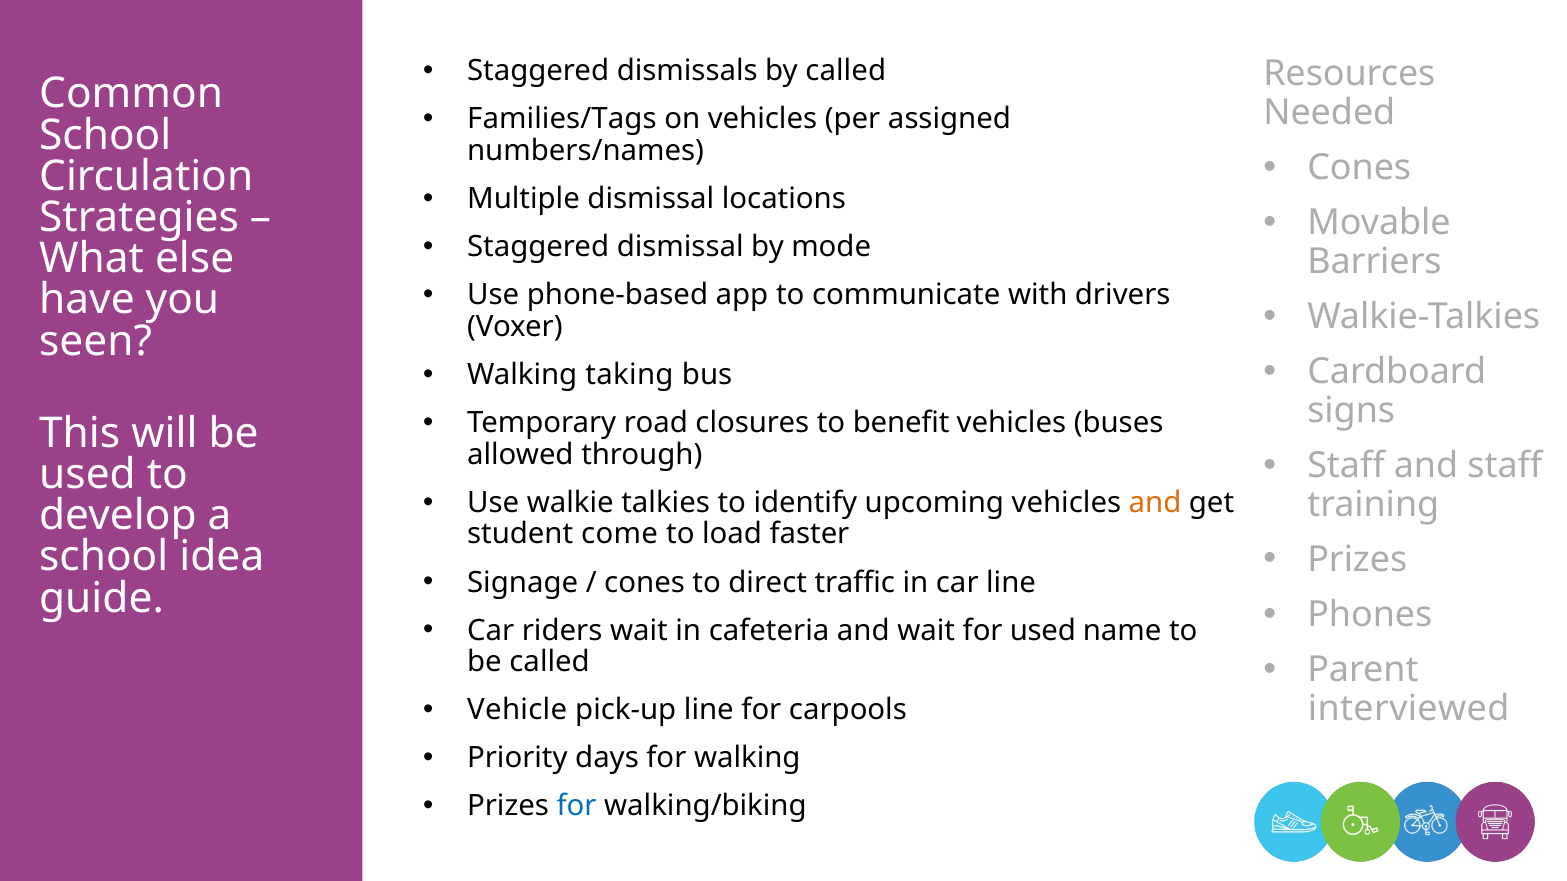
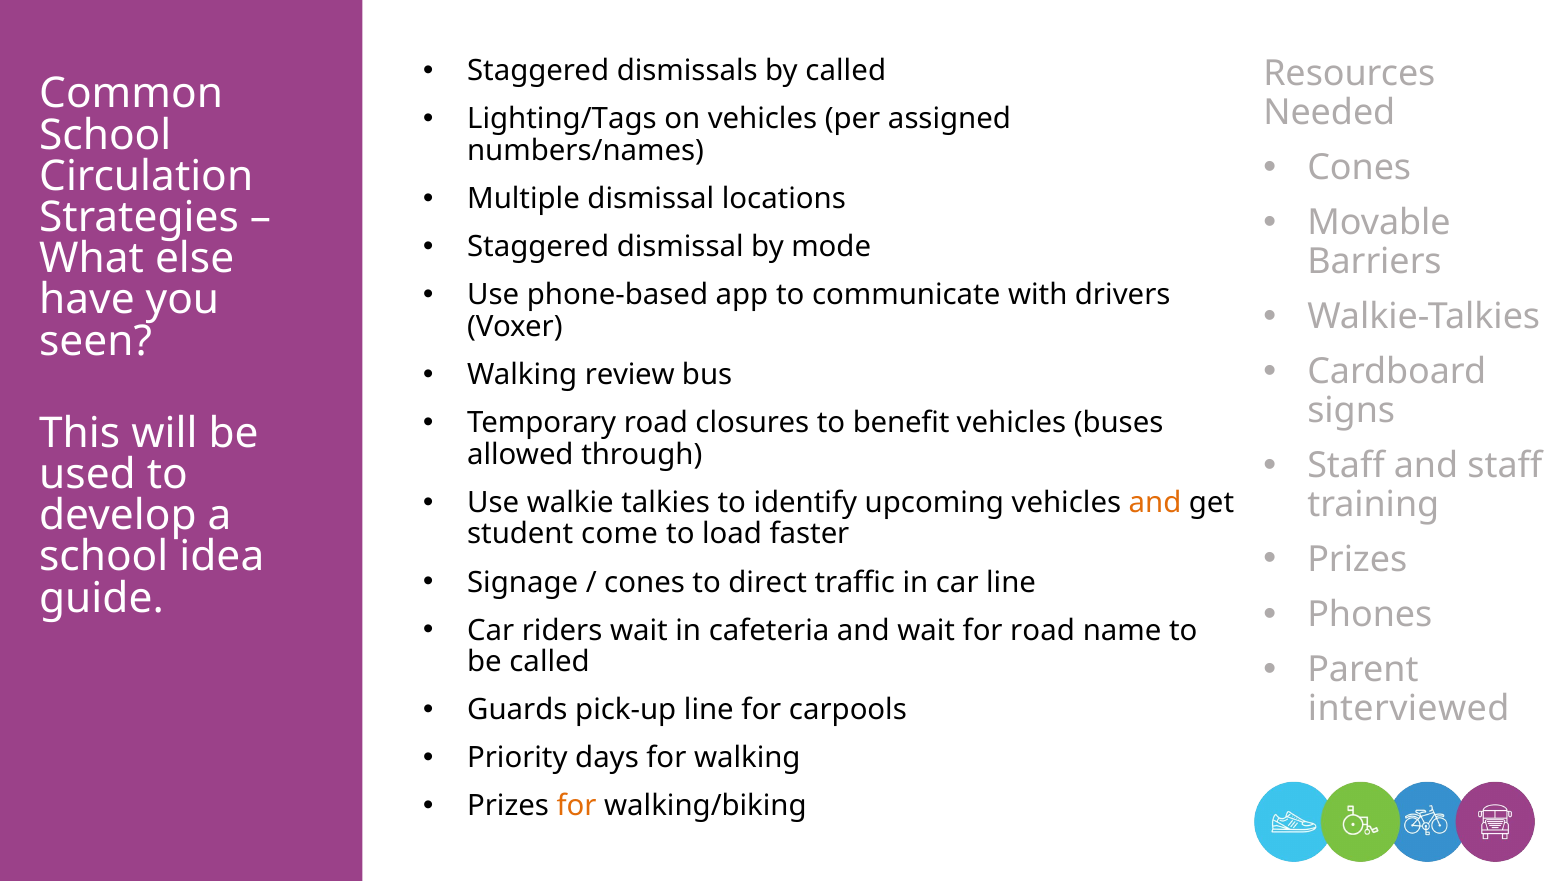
Families/Tags: Families/Tags -> Lighting/Tags (562, 119)
taking: taking -> review (630, 375)
for used: used -> road (1043, 631)
Vehicle: Vehicle -> Guards (517, 711)
for colour: blue -> orange (577, 807)
